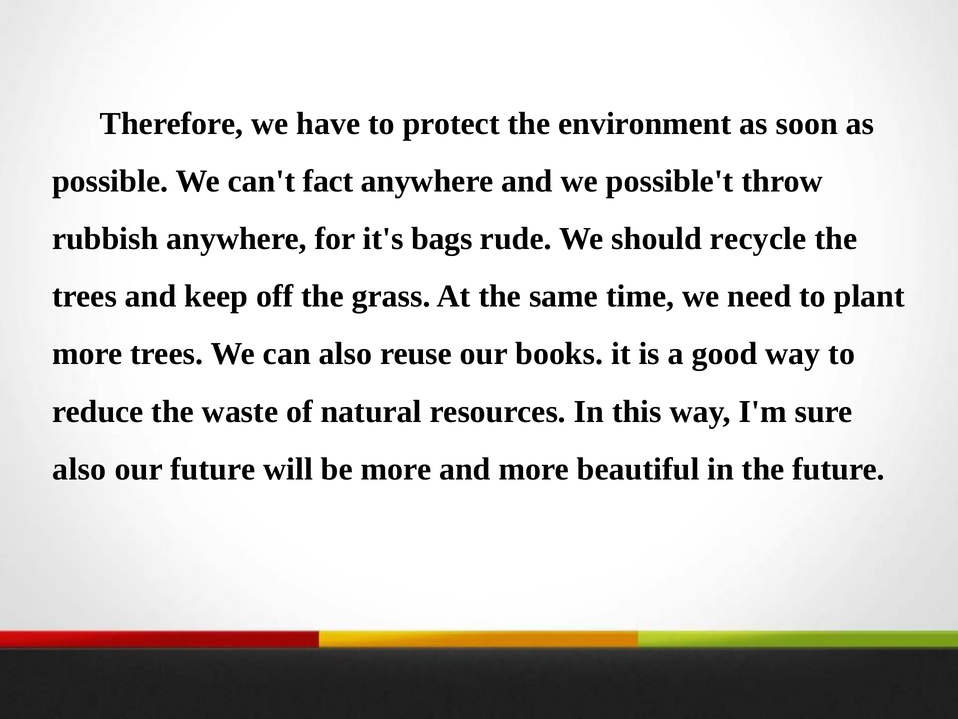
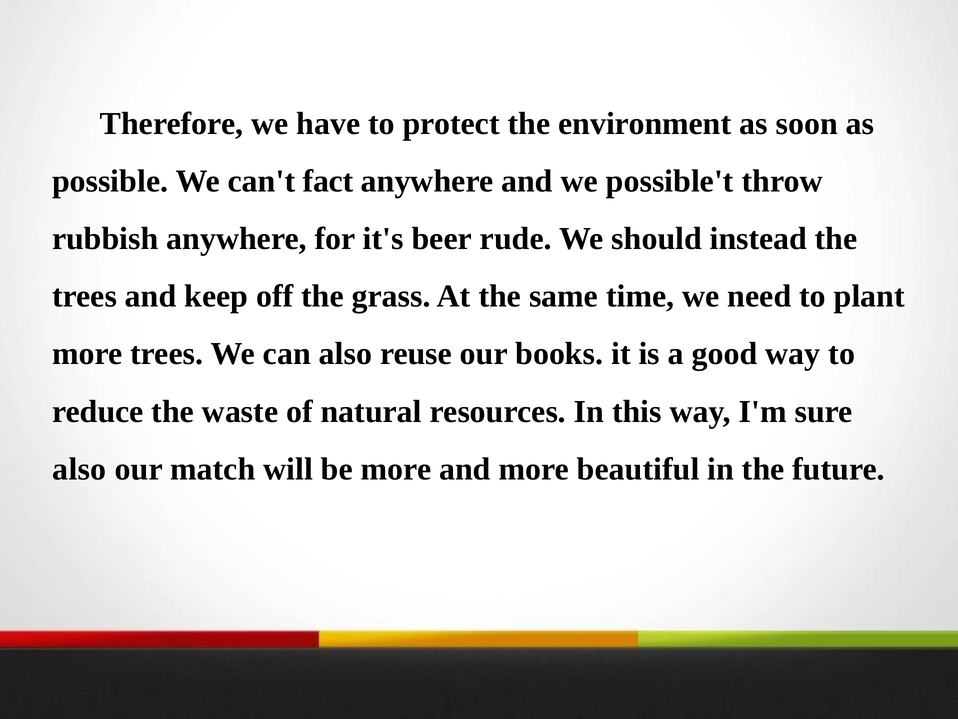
bags: bags -> beer (442, 239)
recycle: recycle -> instead (758, 239)
our future: future -> match (213, 469)
